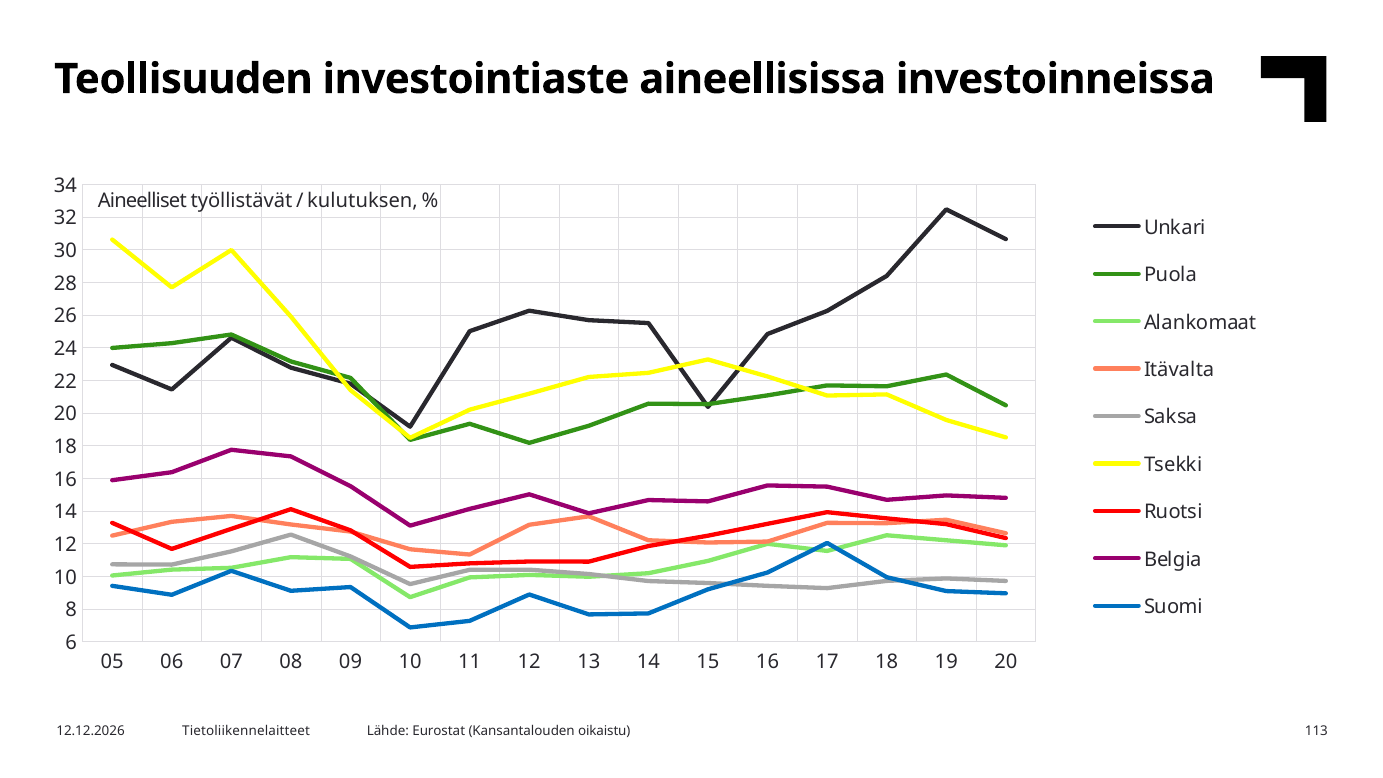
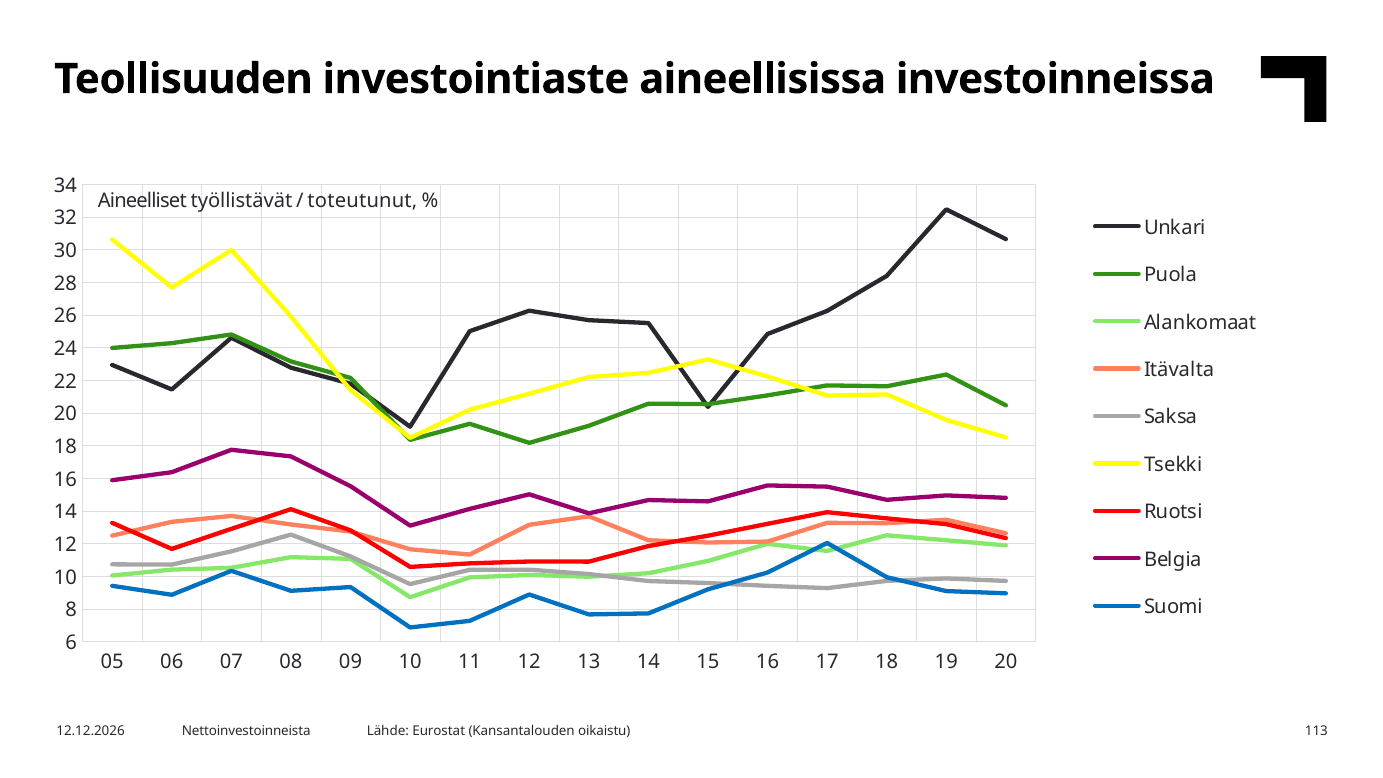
kulutuksen: kulutuksen -> toteutunut (362, 201)
Tietoliikennelaitteet: Tietoliikennelaitteet -> Nettoinvestoinneista (246, 731)
